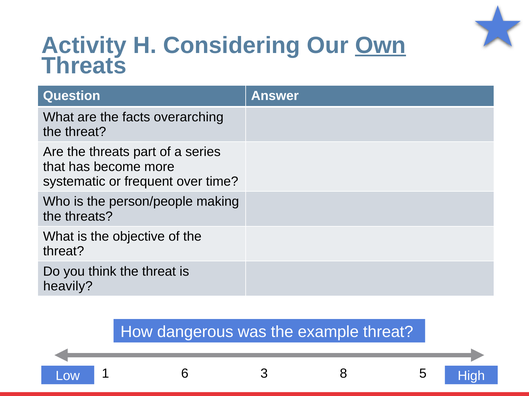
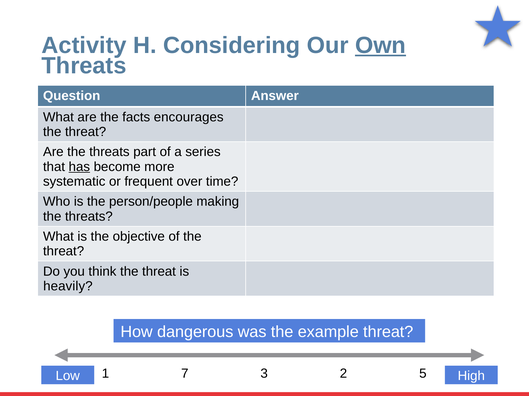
overarching: overarching -> encourages (189, 117)
has underline: none -> present (79, 167)
6: 6 -> 7 (185, 374)
8: 8 -> 2 (344, 374)
